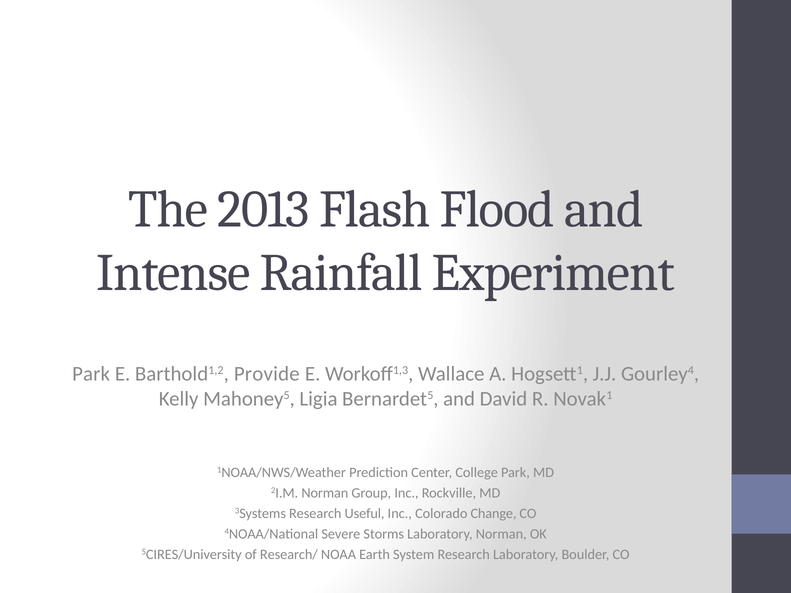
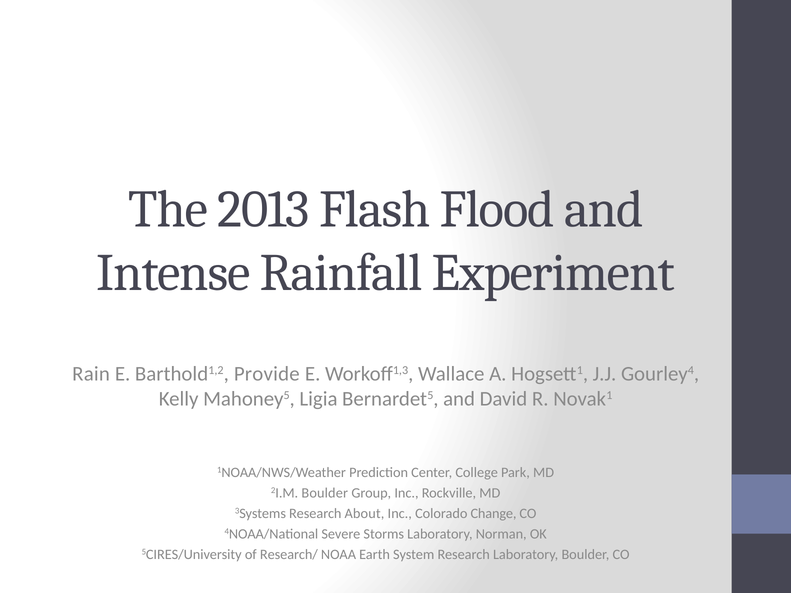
Park: Park -> Rain (91, 374)
2I.M Norman: Norman -> Boulder (325, 493)
Useful: Useful -> About (364, 514)
